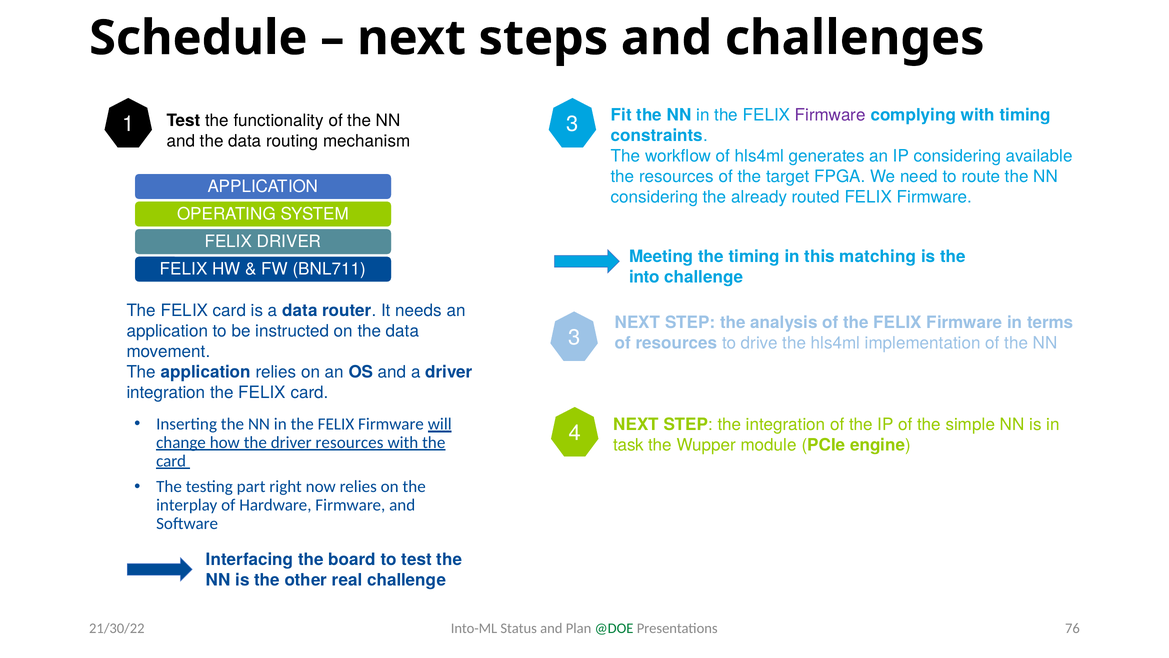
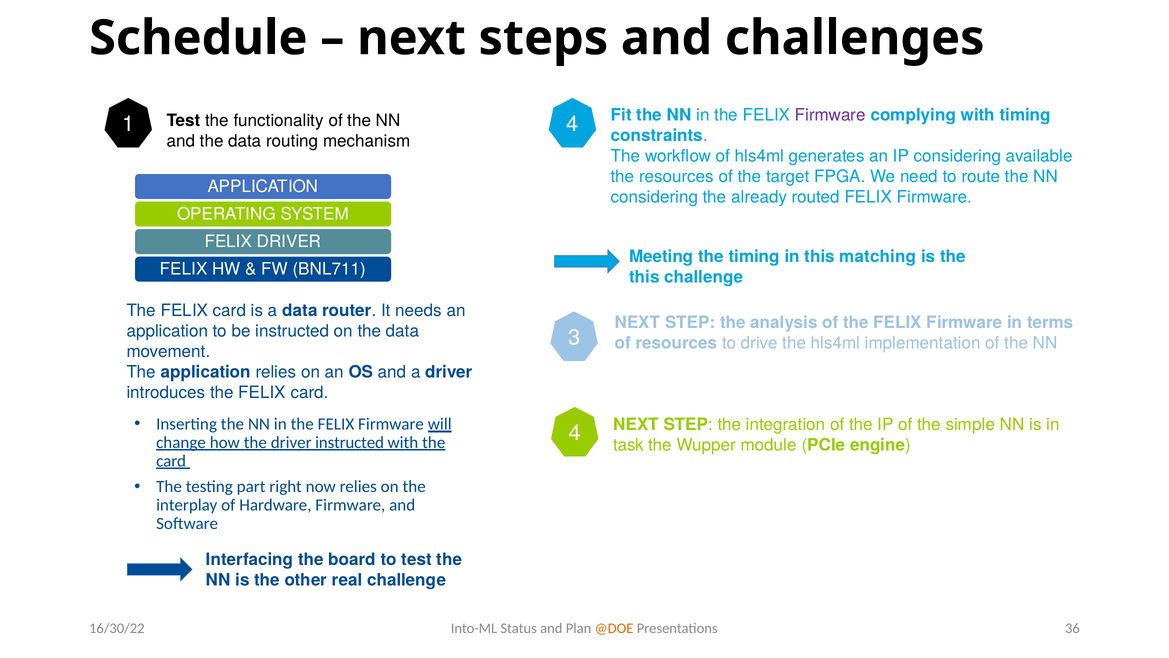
1 3: 3 -> 4 (572, 124)
into: into -> this (644, 277)
integration: integration -> introduces (166, 392)
driver resources: resources -> instructed (350, 442)
@DOE colour: green -> orange (614, 628)
76: 76 -> 36 (1072, 628)
21/30/22: 21/30/22 -> 16/30/22 (117, 628)
